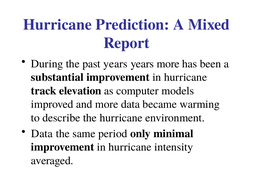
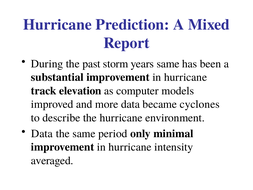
past years: years -> storm (116, 64)
years more: more -> same (168, 64)
warming: warming -> cyclones (200, 104)
